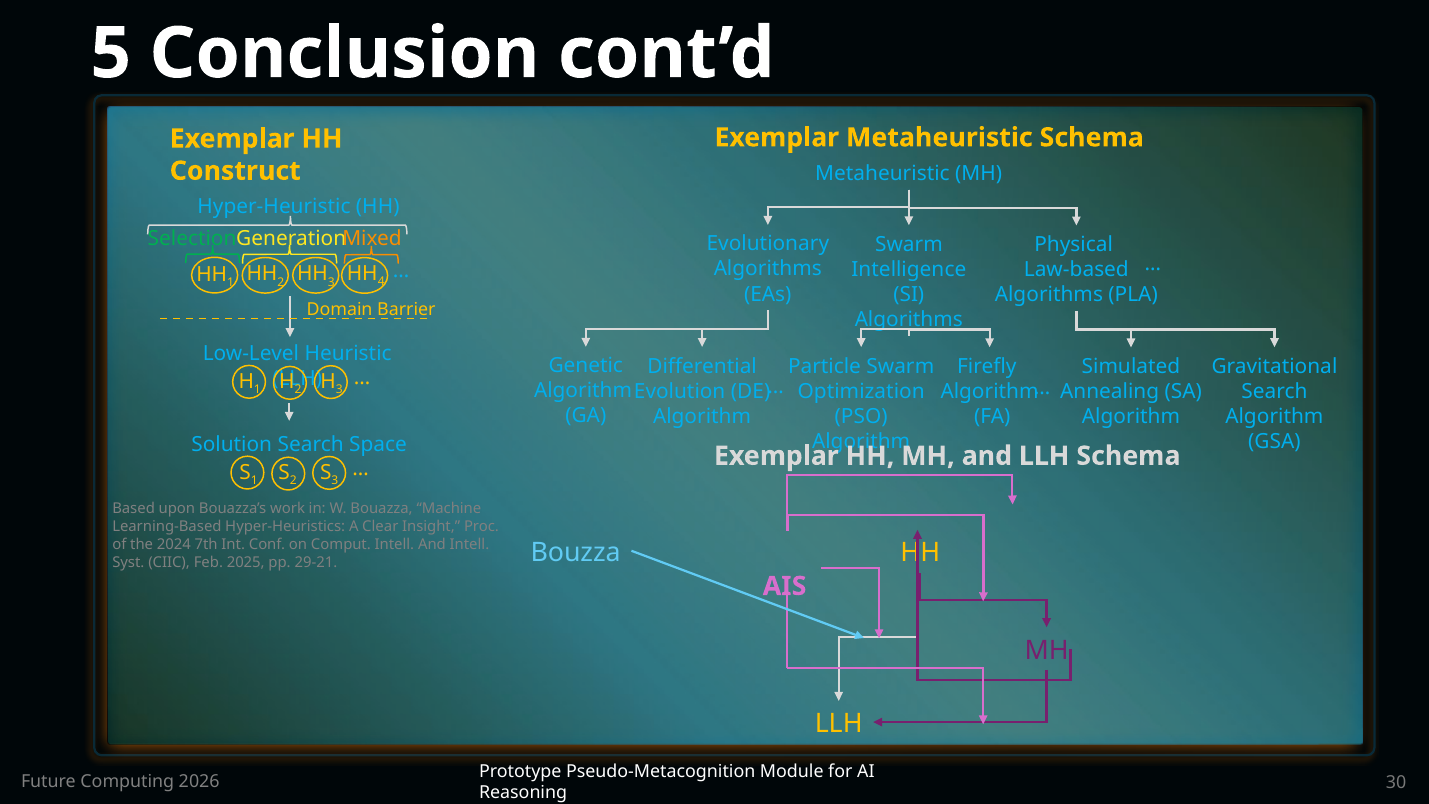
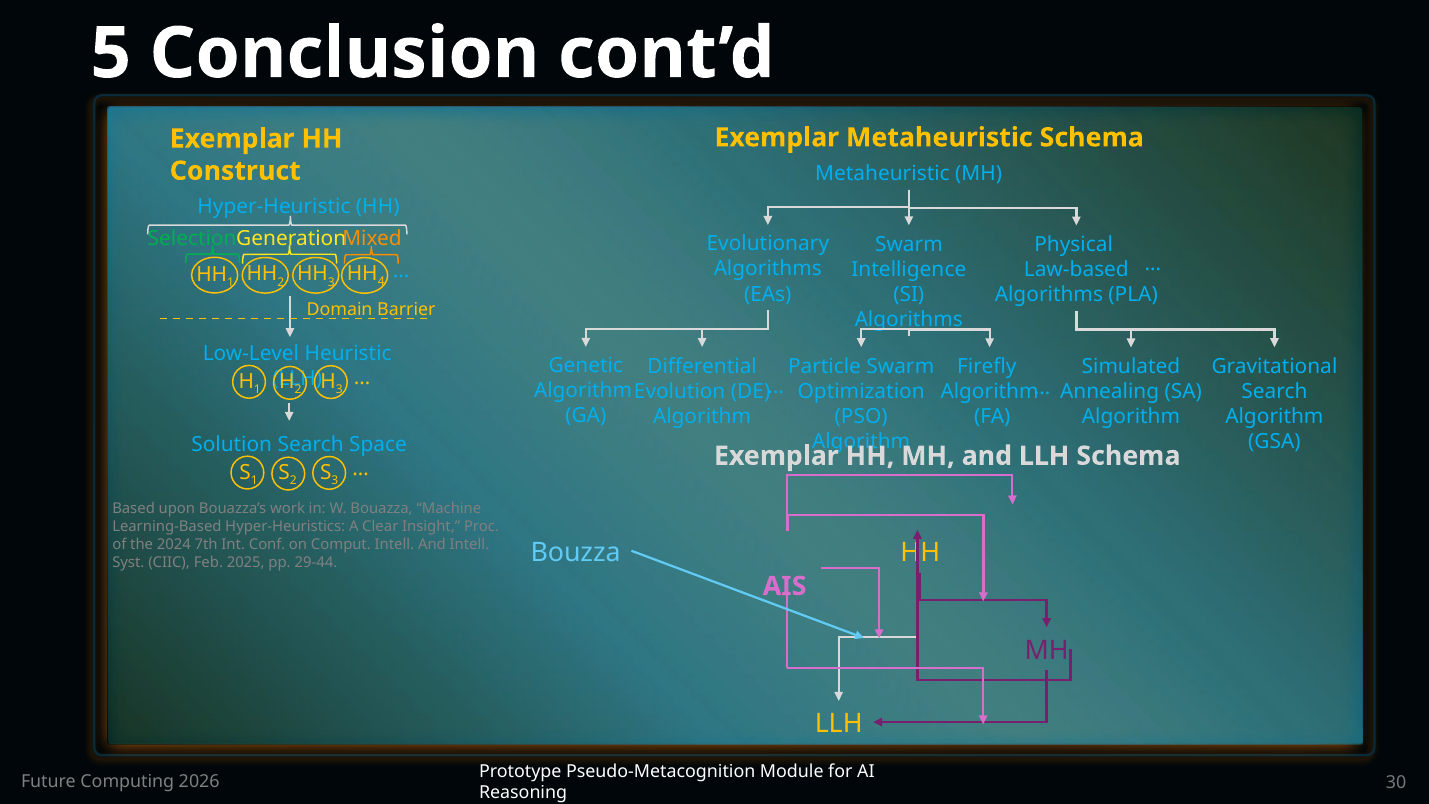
29-21: 29-21 -> 29-44 (316, 562)
